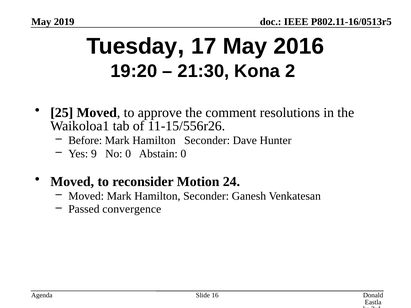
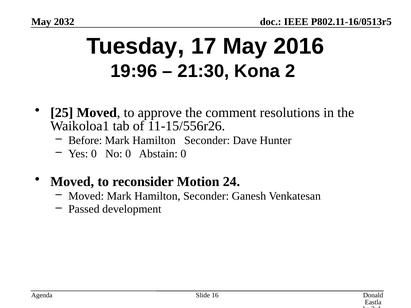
2019: 2019 -> 2032 (64, 22)
19:20: 19:20 -> 19:96 (134, 71)
Yes 9: 9 -> 0 (94, 154)
convergence: convergence -> development (132, 209)
